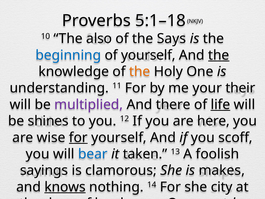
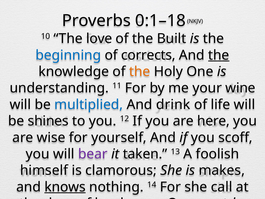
5:1–18: 5:1–18 -> 0:1–18 (160, 21)
also: also -> love (99, 39)
Says: Says -> Built (172, 39)
of yourself: yourself -> corrects (148, 55)
their: their -> wine (240, 88)
multiplied colour: purple -> blue (89, 104)
there: there -> drink (173, 104)
life underline: present -> none (220, 104)
for underline: present -> none (78, 137)
bear colour: blue -> purple (93, 154)
sayings: sayings -> himself (44, 170)
she city: city -> call (222, 187)
